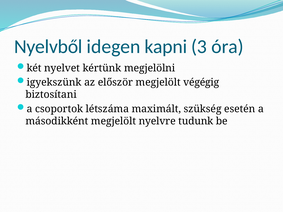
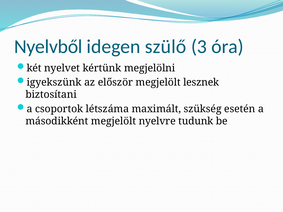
kapni: kapni -> szülő (166, 47)
végégig: végégig -> lesznek (201, 82)
